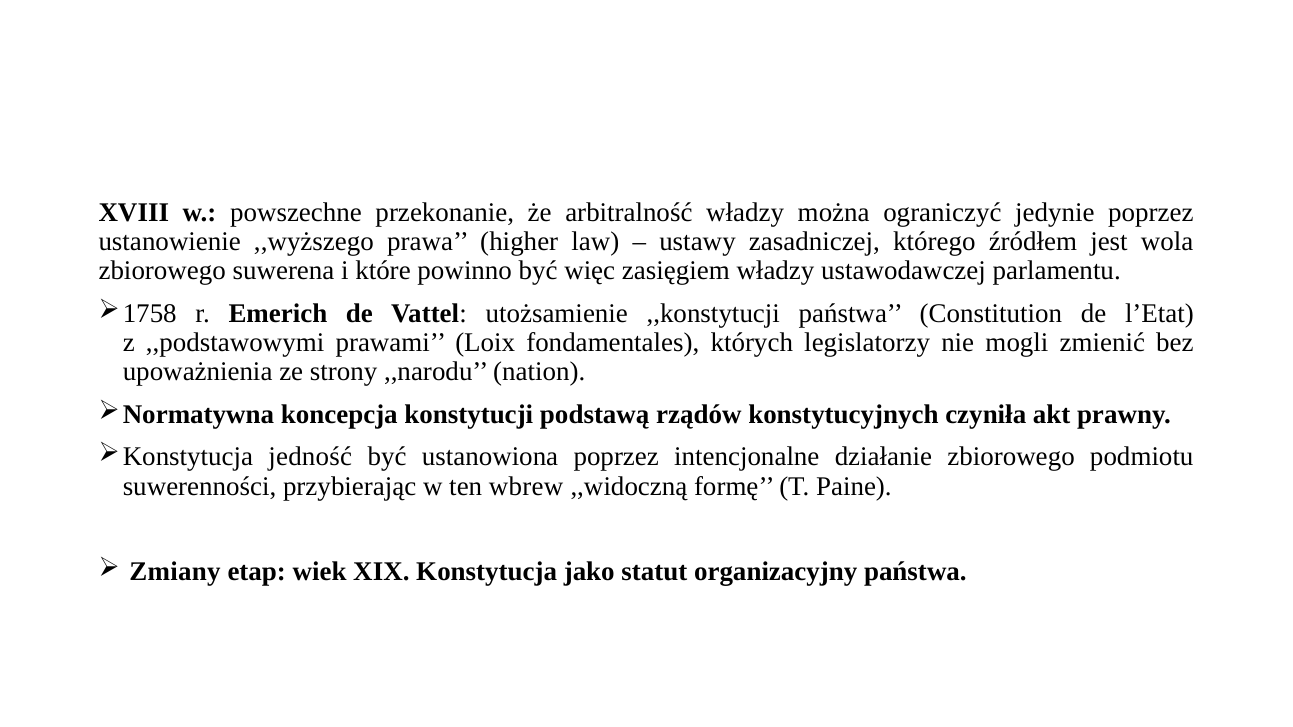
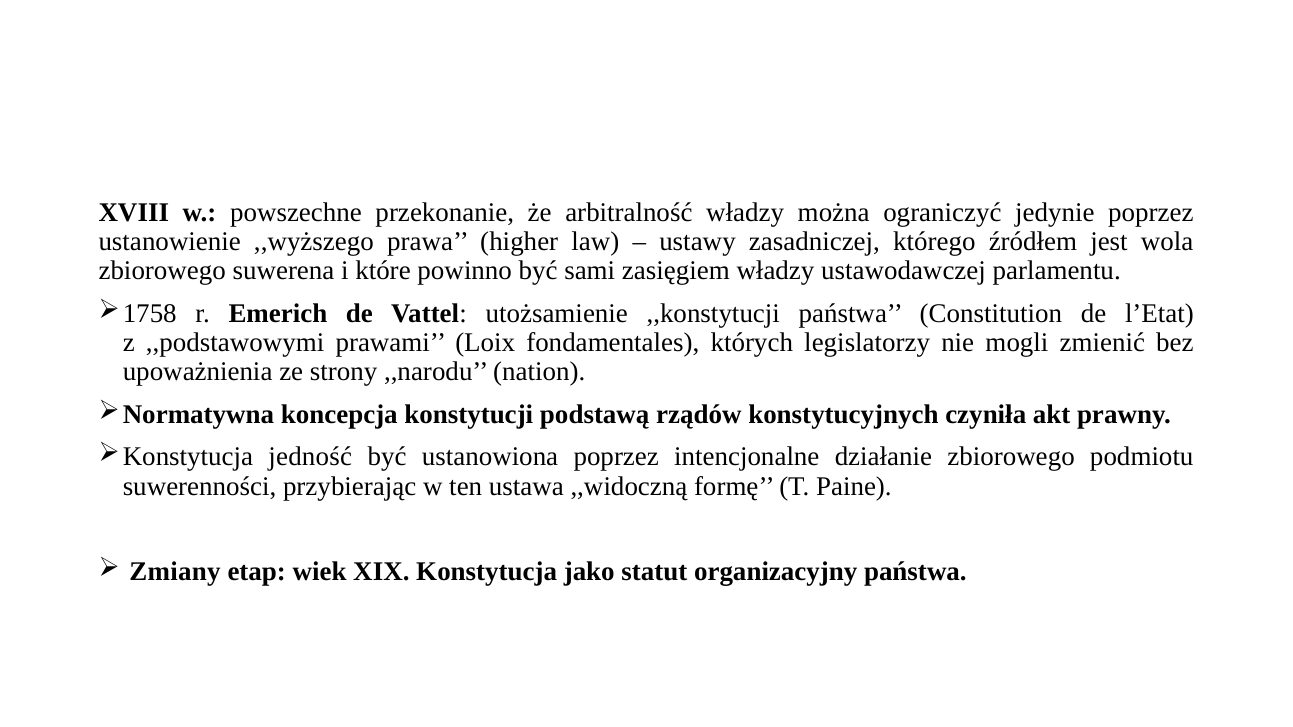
więc: więc -> sami (590, 271)
wbrew: wbrew -> ustawa (526, 486)
